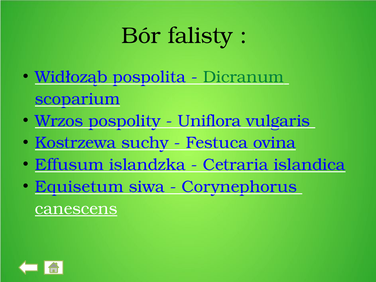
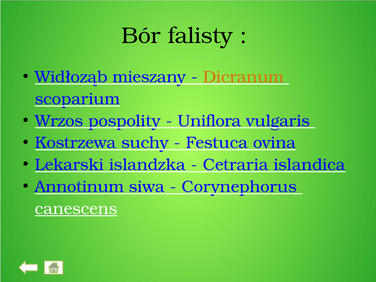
pospolita: pospolita -> mieszany (149, 77)
Dicranum colour: green -> orange (243, 77)
Effusum: Effusum -> Lekarski (69, 165)
Equisetum: Equisetum -> Annotinum (79, 187)
